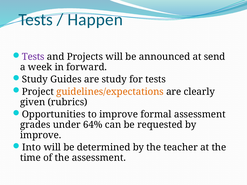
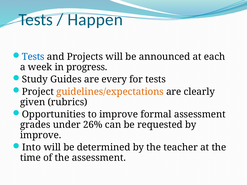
Tests colour: purple -> blue (33, 57)
send: send -> each (215, 57)
forward: forward -> progress (87, 67)
are study: study -> every (114, 80)
64%: 64% -> 26% (93, 125)
